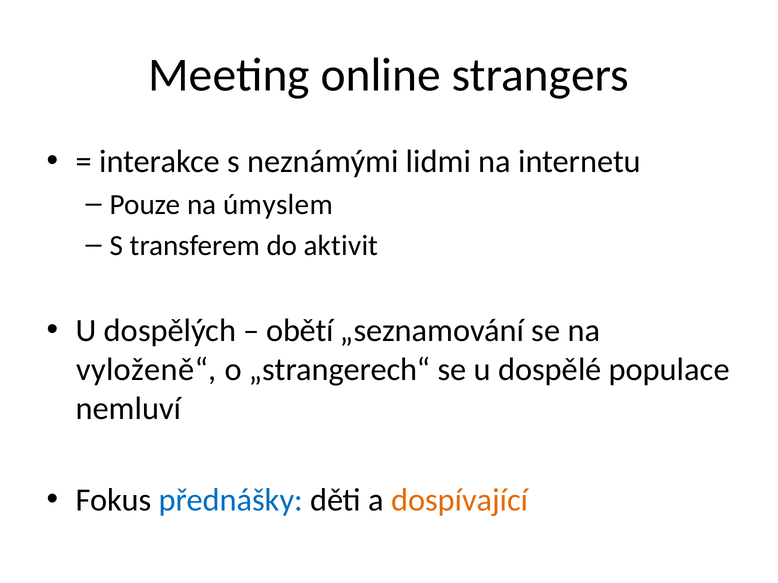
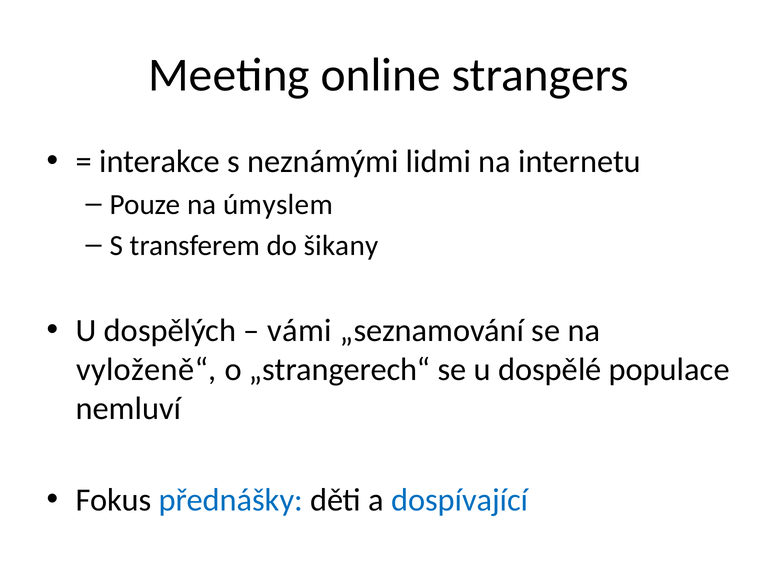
aktivit: aktivit -> šikany (341, 246)
obětí: obětí -> vámi (300, 331)
dospívající colour: orange -> blue (460, 500)
